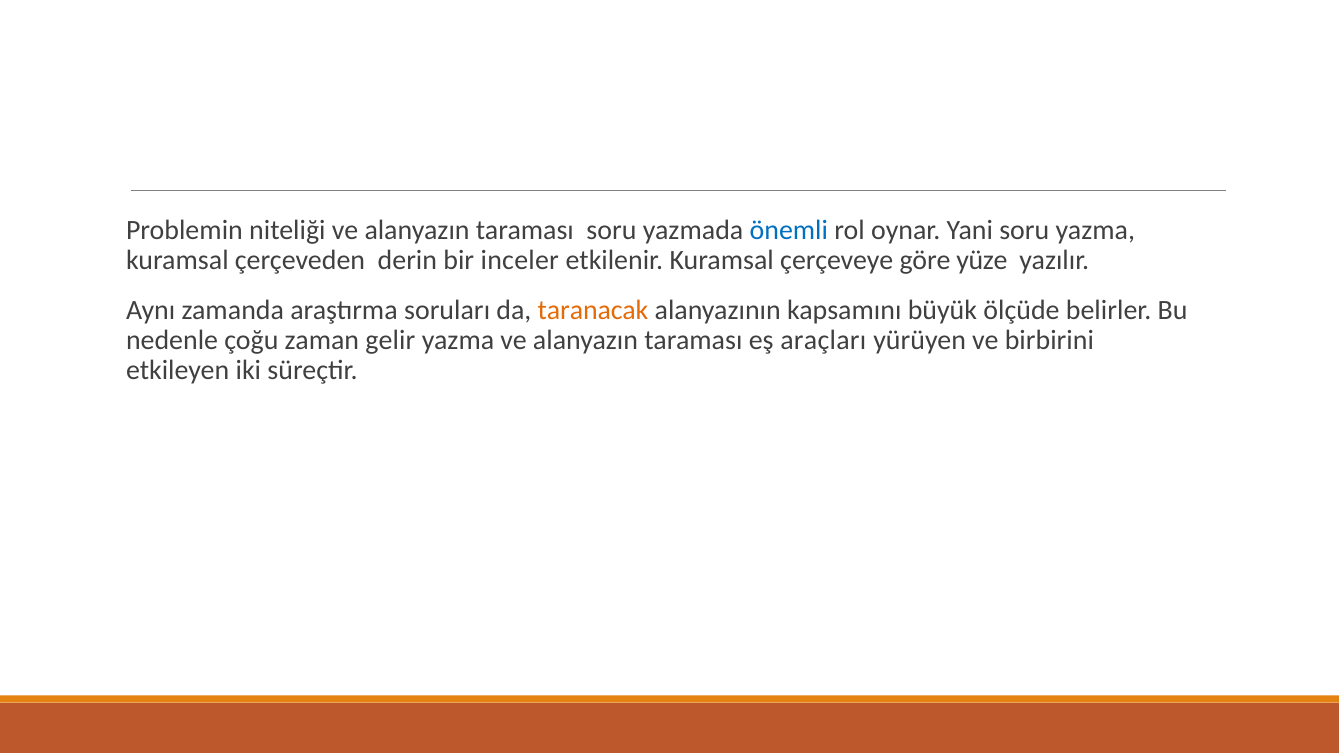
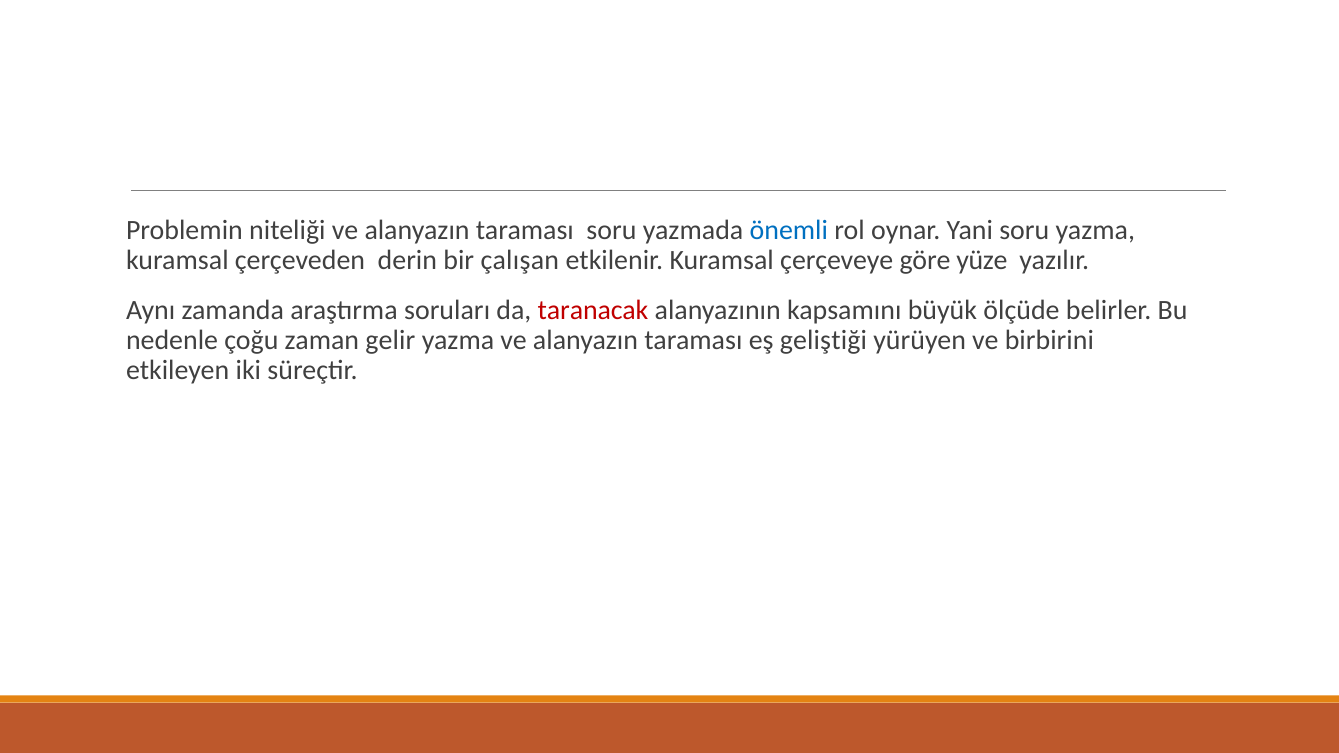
inceler: inceler -> çalışan (520, 261)
taranacak colour: orange -> red (593, 310)
araçları: araçları -> geliştiği (823, 341)
